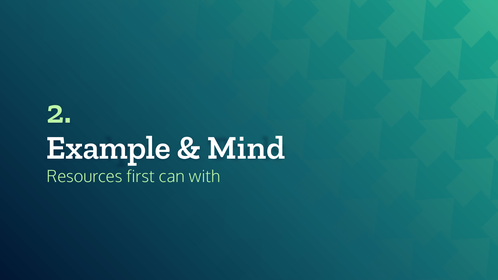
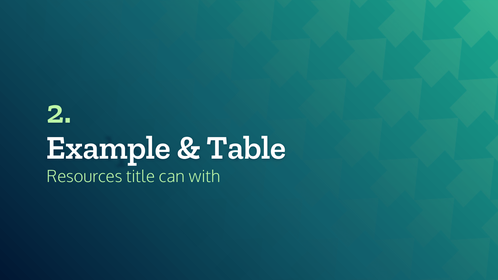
Mind: Mind -> Table (246, 148)
first: first -> title (141, 177)
